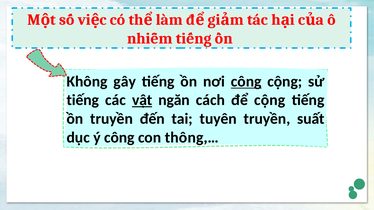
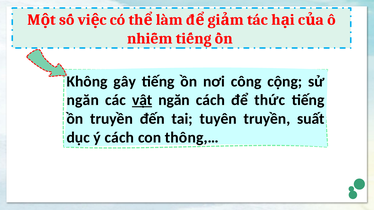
công underline: present -> none (246, 82)
tiếng: tiếng -> ngăn (83, 100)
để cộng: cộng -> thức (270, 100)
ý công: công -> cách (119, 138)
